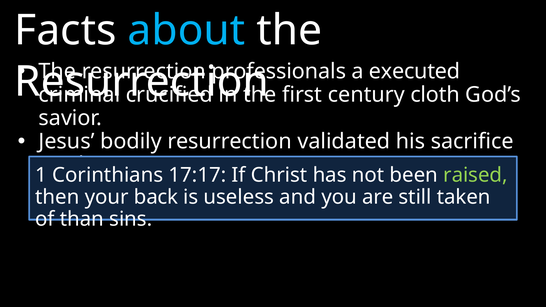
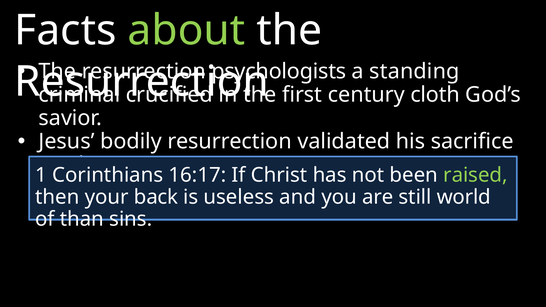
about colour: light blue -> light green (186, 31)
professionals: professionals -> psychologists (279, 72)
executed: executed -> standing (414, 72)
17:17: 17:17 -> 16:17 (197, 175)
taken: taken -> world (464, 197)
